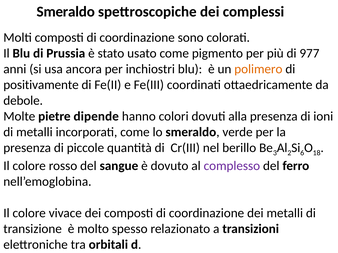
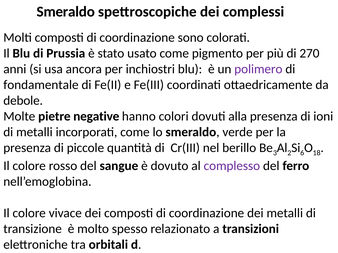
977: 977 -> 270 (309, 53)
polimero colour: orange -> purple (258, 69)
positivamente: positivamente -> fondamentale (41, 85)
dipende: dipende -> negative (96, 116)
